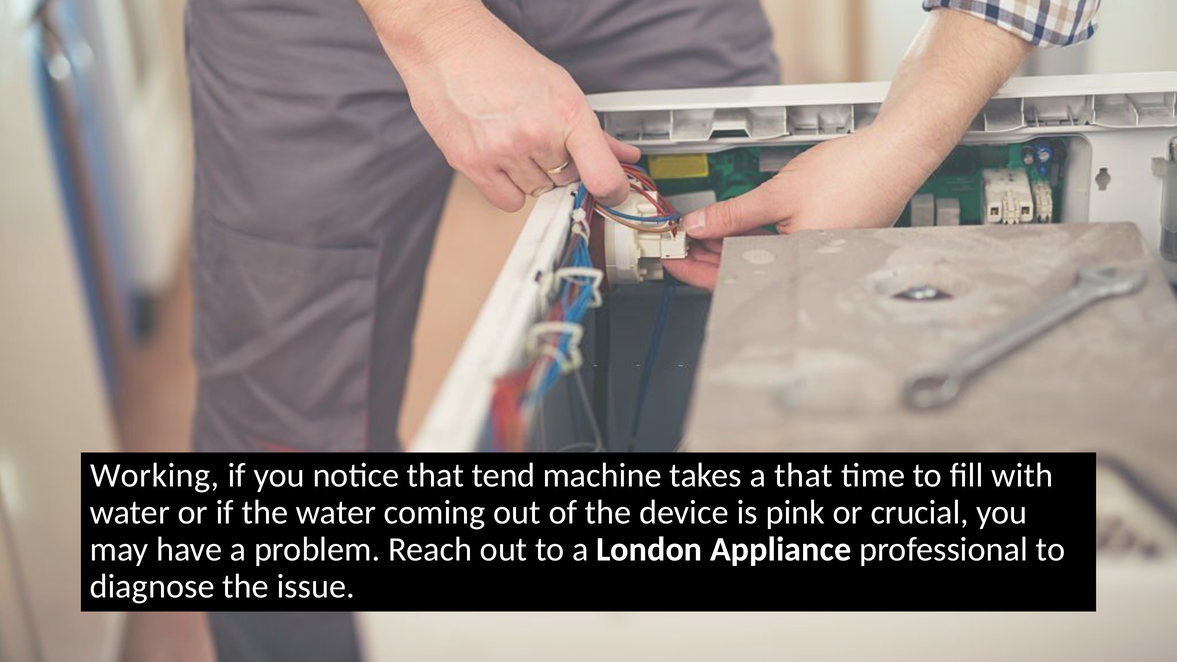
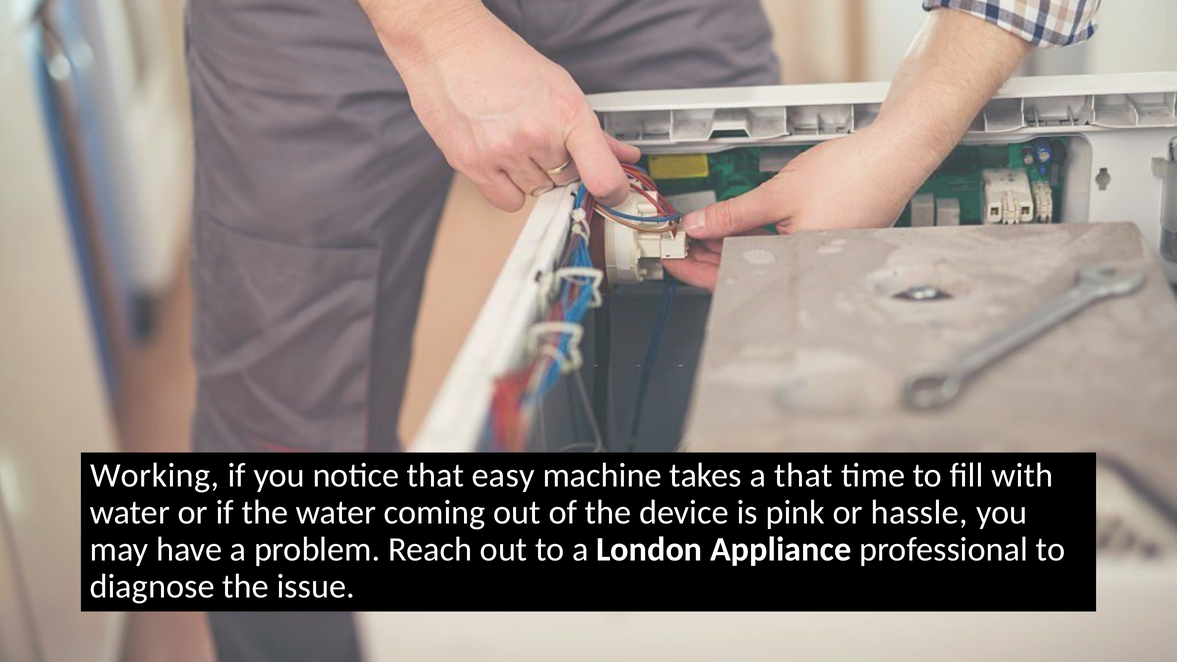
tend: tend -> easy (503, 475)
crucial: crucial -> hassle (919, 512)
